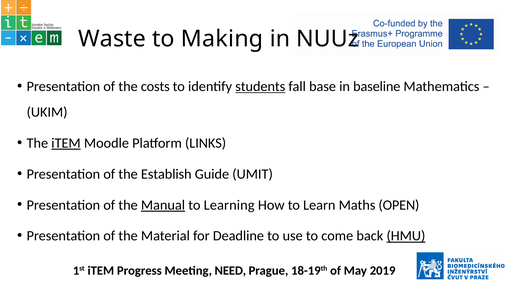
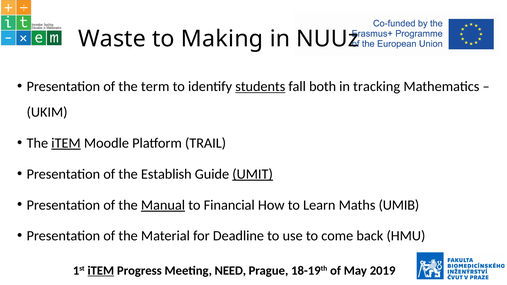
costs: costs -> term (155, 87)
base: base -> both (323, 87)
baseline: baseline -> tracking (377, 87)
LINKS: LINKS -> TRAIL (206, 143)
UMIT underline: none -> present (253, 174)
Learning: Learning -> Financial (229, 205)
OPEN: OPEN -> UMIB (399, 205)
HMU underline: present -> none (406, 236)
iTEM underline: none -> present (101, 271)
